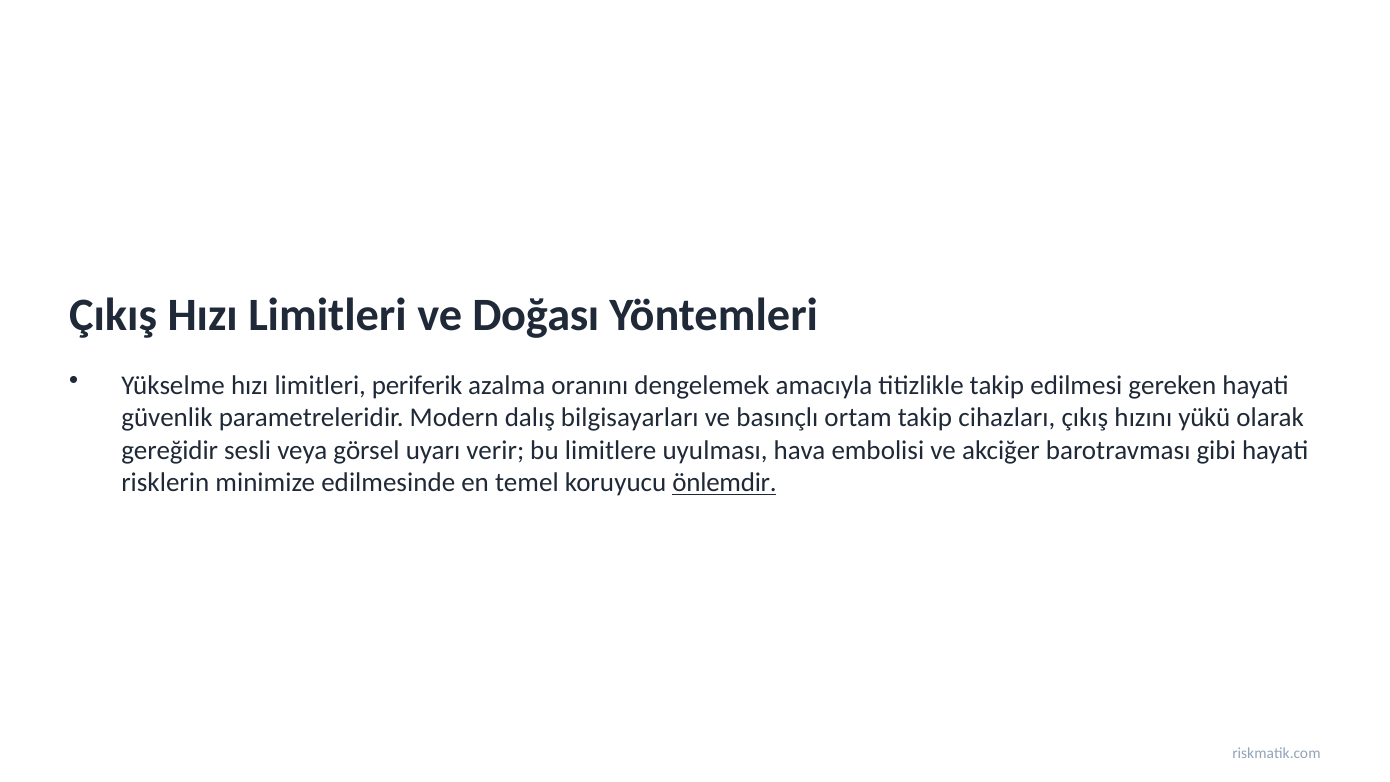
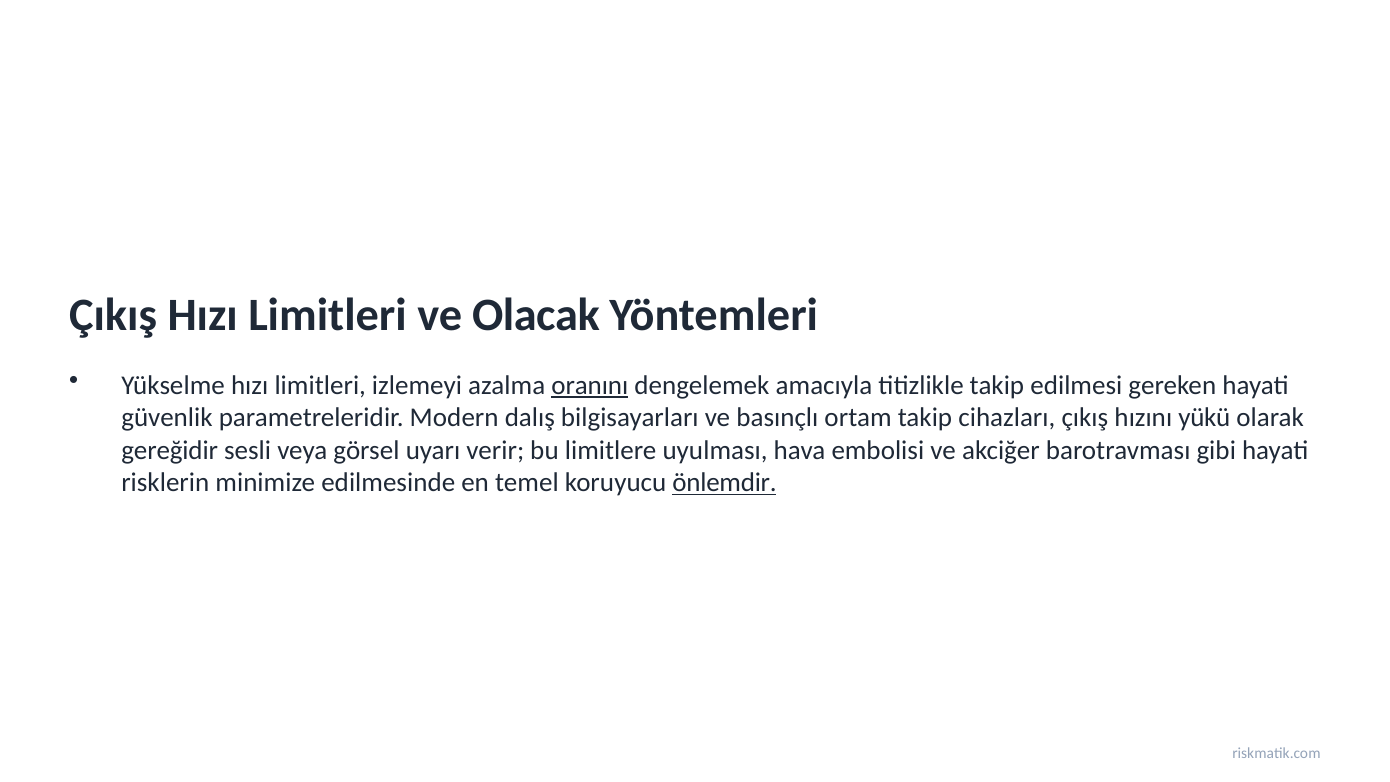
Doğası: Doğası -> Olacak (536, 316)
periferik: periferik -> izlemeyi (417, 385)
oranını underline: none -> present (590, 385)
